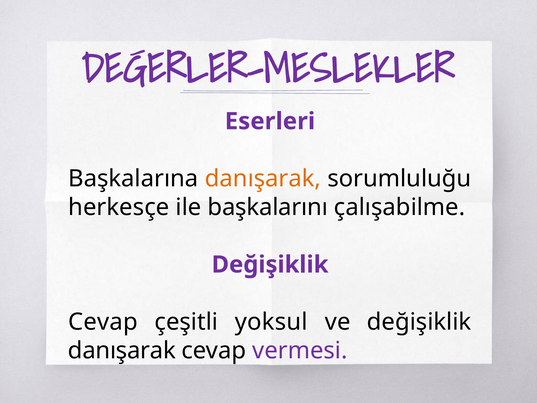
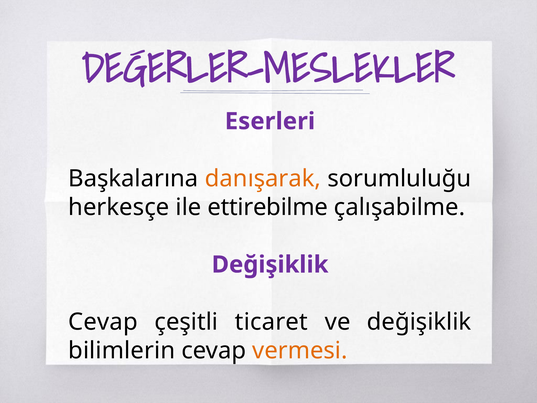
başkalarını: başkalarını -> ettirebilme (268, 207)
yoksul: yoksul -> ticaret (271, 322)
danışarak: danışarak -> bilimlerin (122, 350)
vermesi colour: purple -> orange (300, 350)
